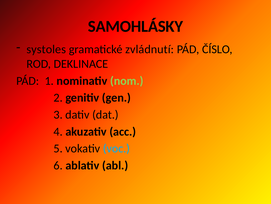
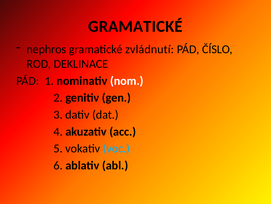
SAMOHLÁSKY: SAMOHLÁSKY -> GRAMATICKÉ (135, 26)
systoles: systoles -> nephros (46, 49)
nom colour: light green -> white (127, 81)
